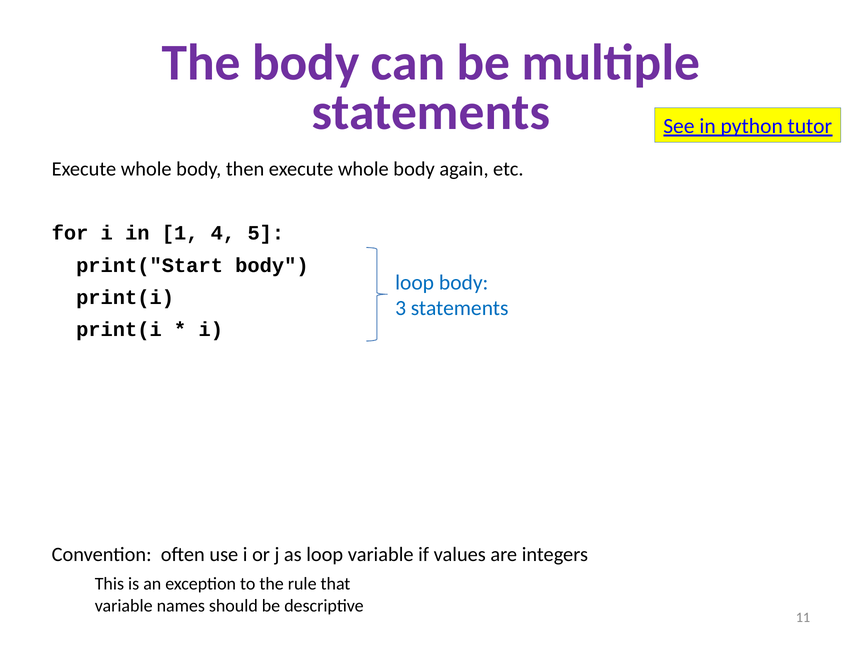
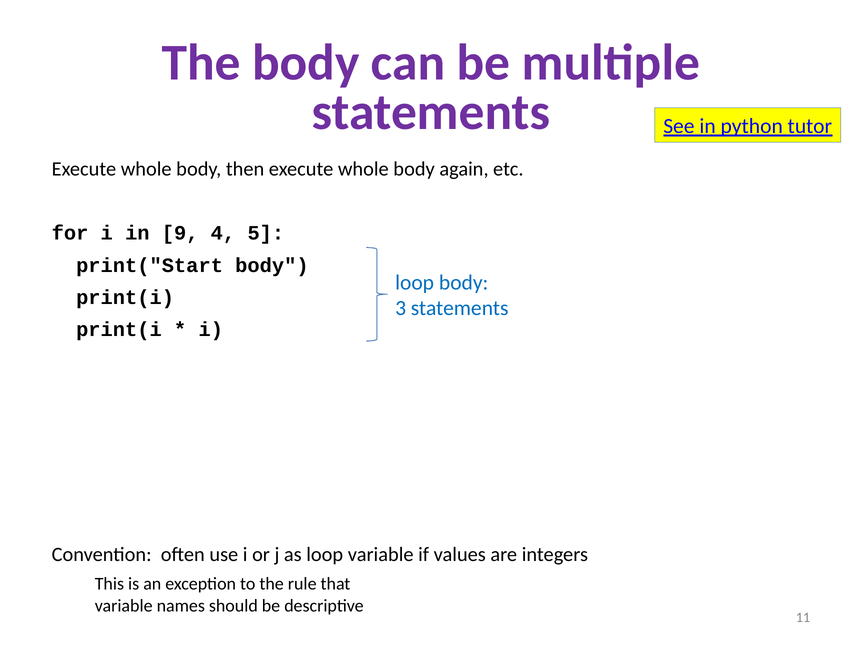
1: 1 -> 9 (180, 233)
